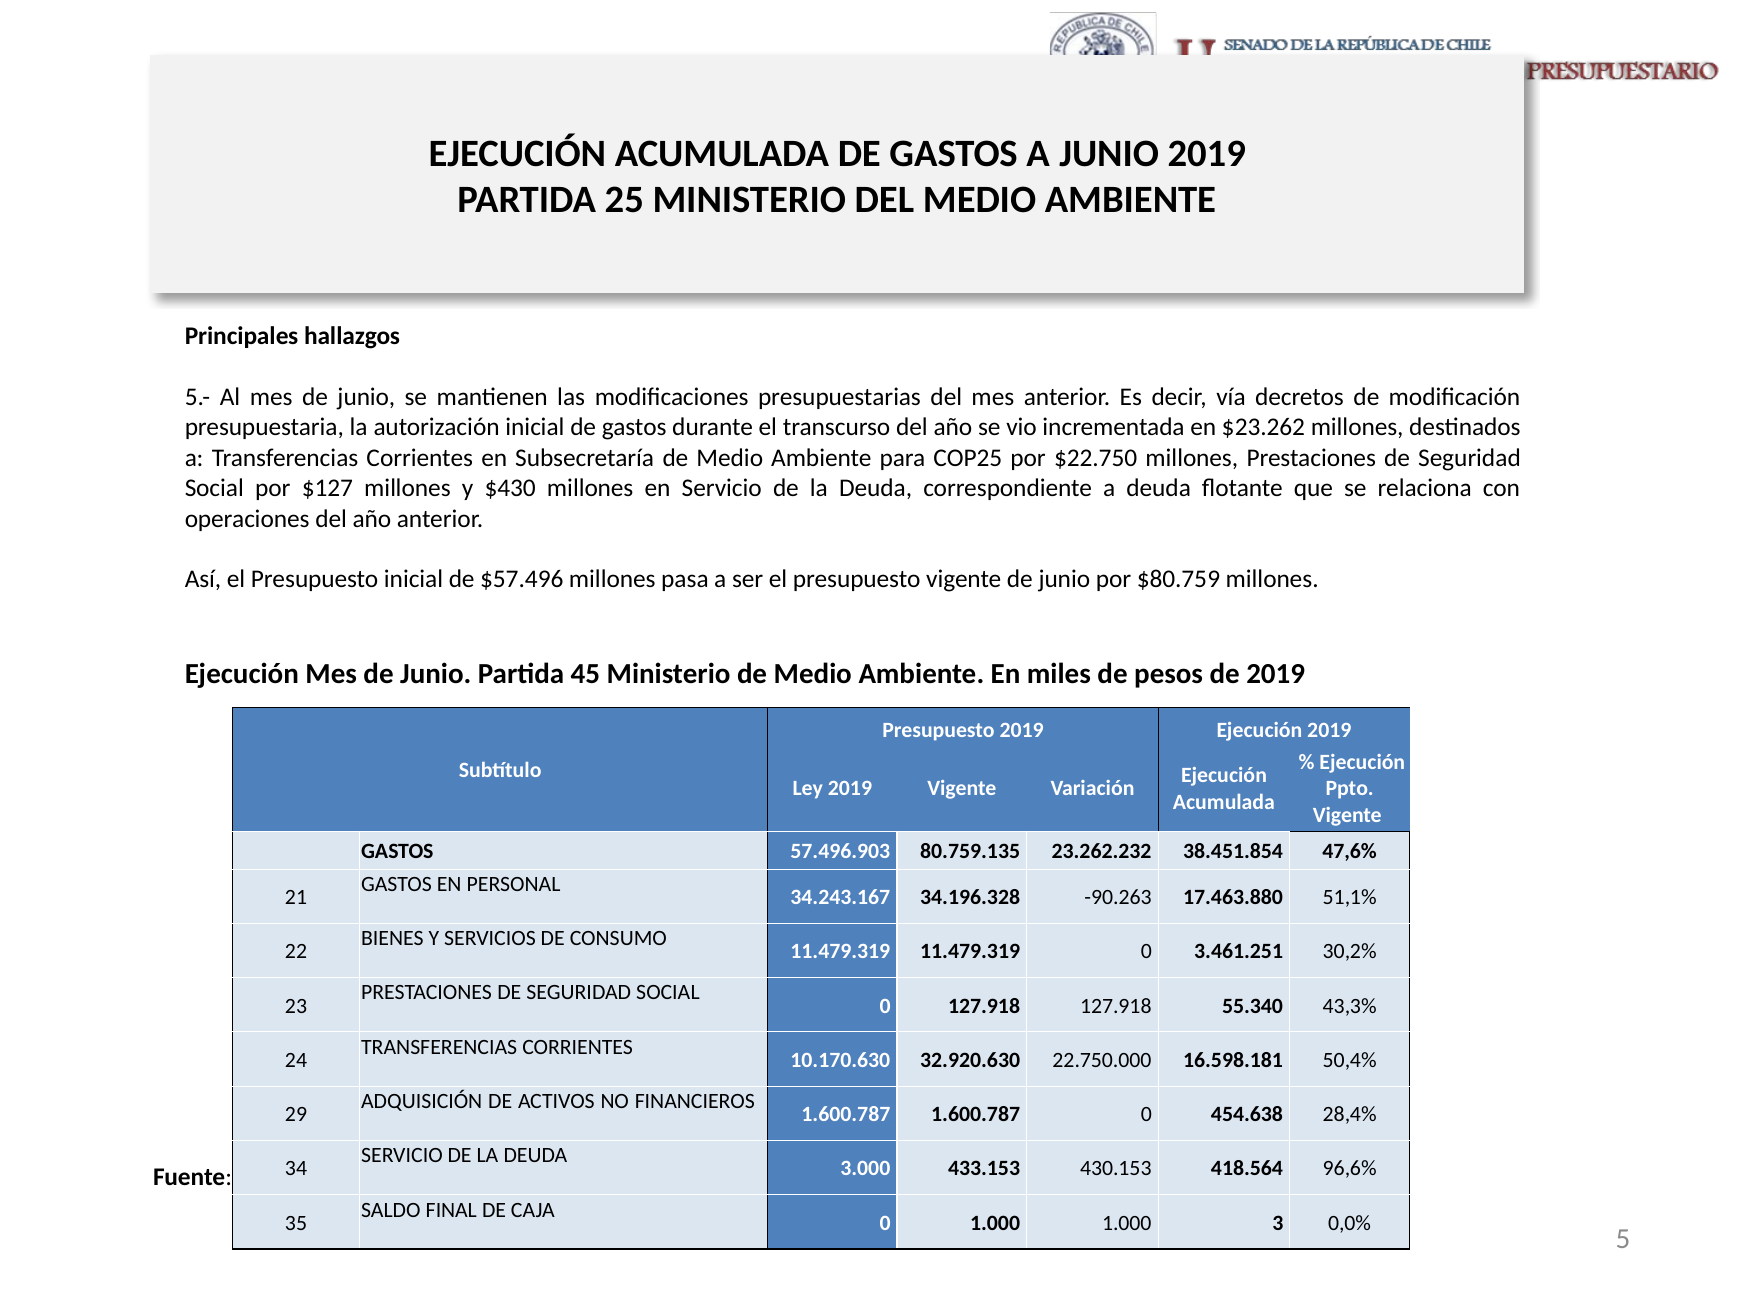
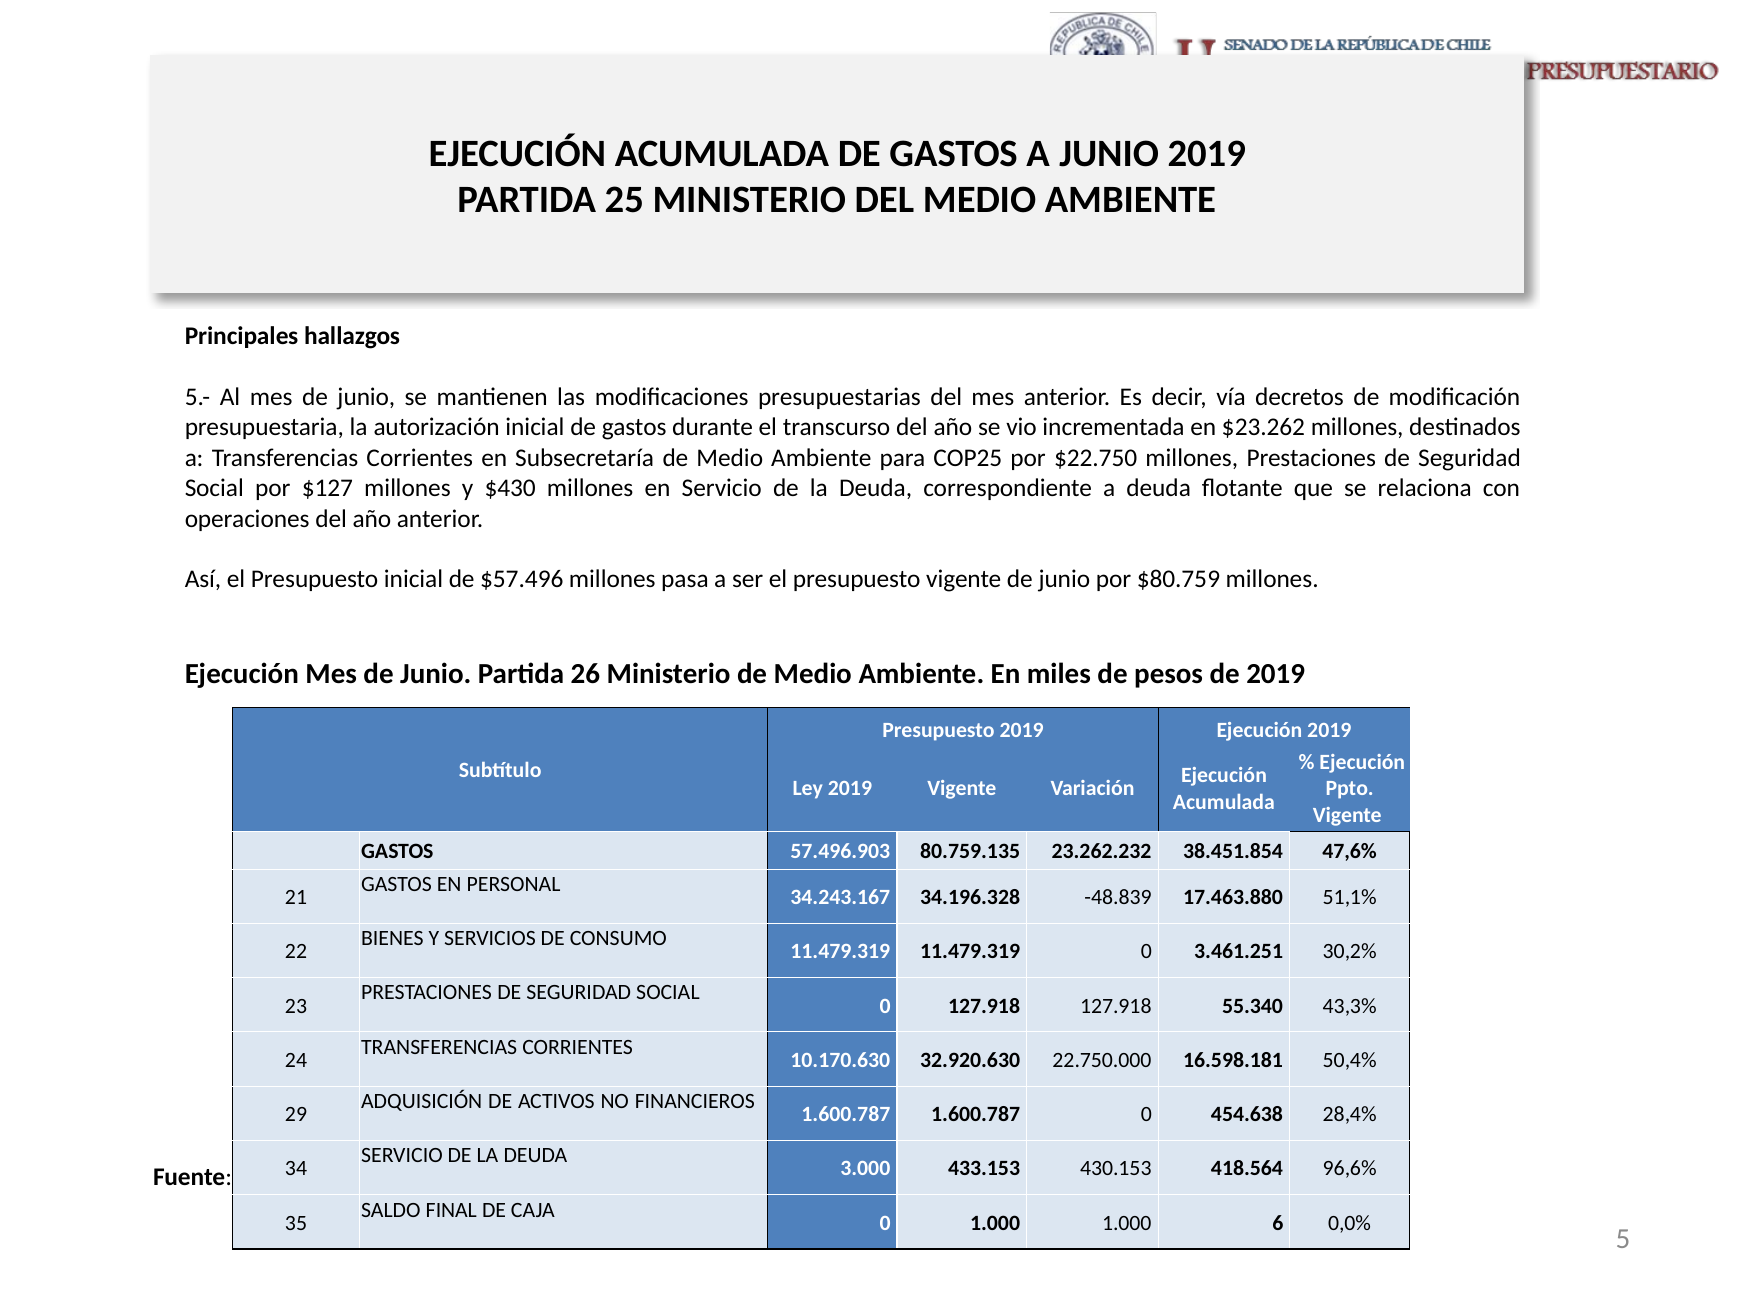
45: 45 -> 26 (585, 674)
-90.263: -90.263 -> -48.839 (1118, 897)
3: 3 -> 6 (1278, 1223)
